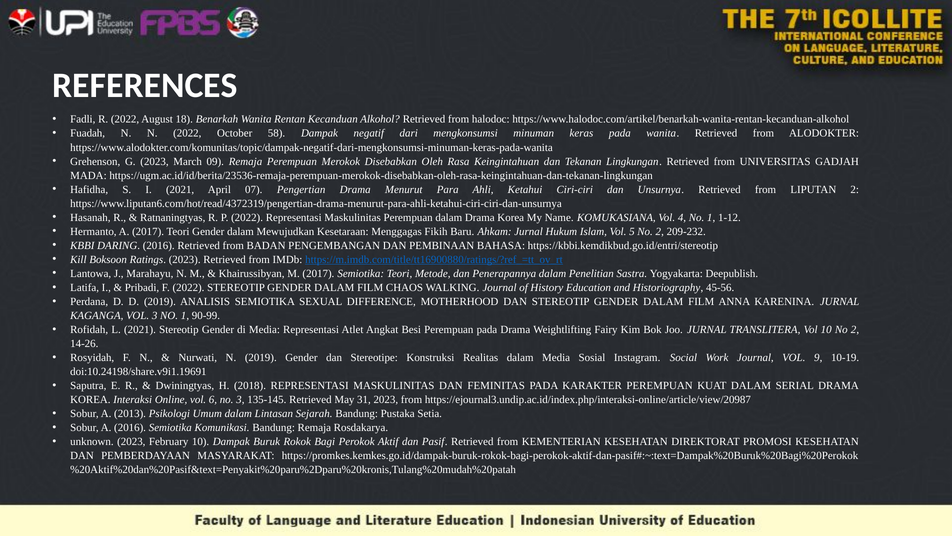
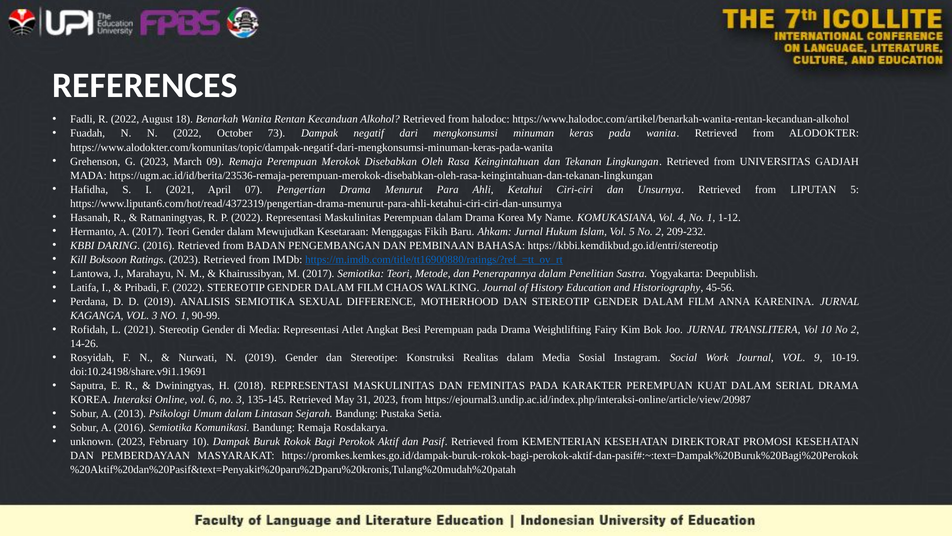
58: 58 -> 73 (276, 133)
LIPUTAN 2: 2 -> 5 (855, 189)
